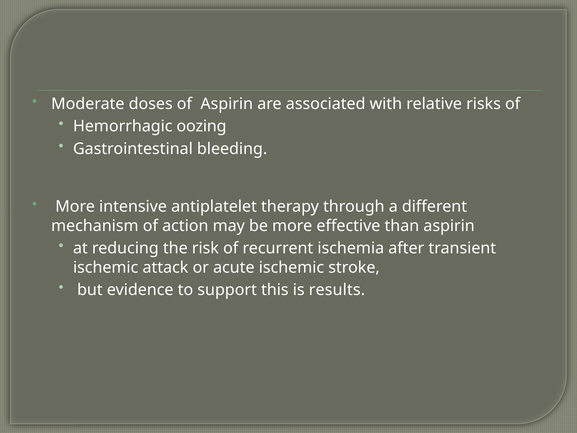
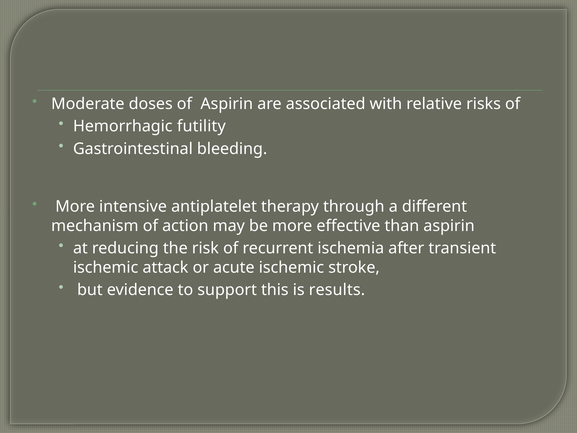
oozing: oozing -> futility (201, 126)
